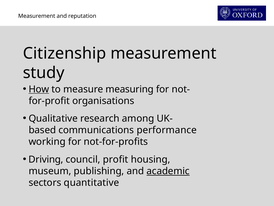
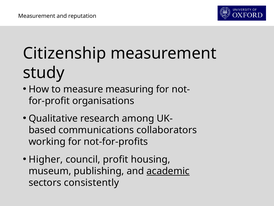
How underline: present -> none (39, 89)
performance: performance -> collaborators (167, 130)
Driving: Driving -> Higher (46, 159)
quantitative: quantitative -> consistently (91, 182)
